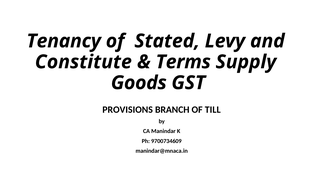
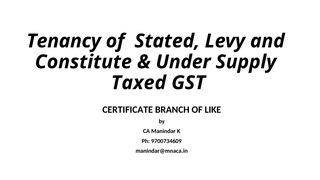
Terms: Terms -> Under (183, 62)
Goods: Goods -> Taxed (139, 83)
PROVISIONS: PROVISIONS -> CERTIFICATE (128, 110)
TILL: TILL -> LIKE (213, 110)
